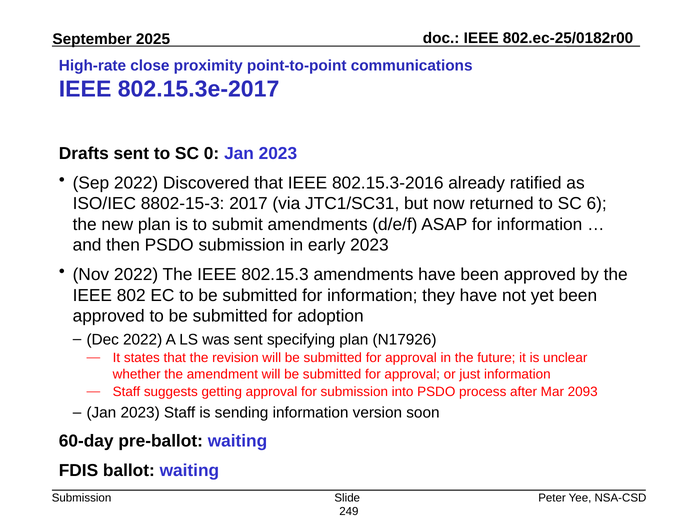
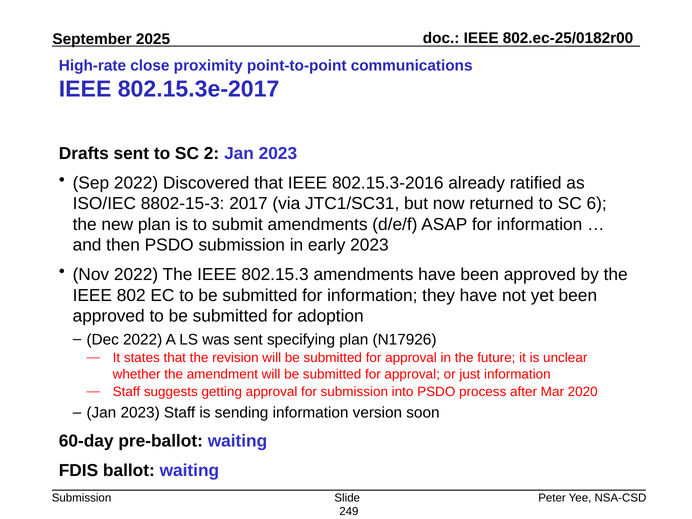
0: 0 -> 2 (211, 153)
2093: 2093 -> 2020 (583, 392)
